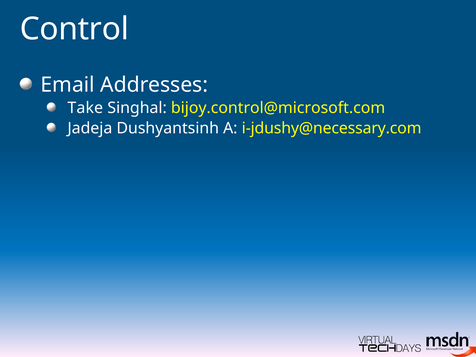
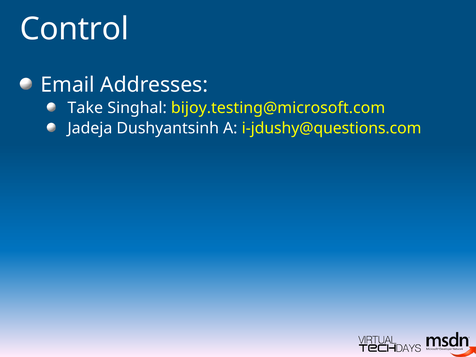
bijoy.control@microsoft.com: bijoy.control@microsoft.com -> bijoy.testing@microsoft.com (278, 108)
i-jdushy@necessary.com: i-jdushy@necessary.com -> i-jdushy@questions.com (332, 128)
